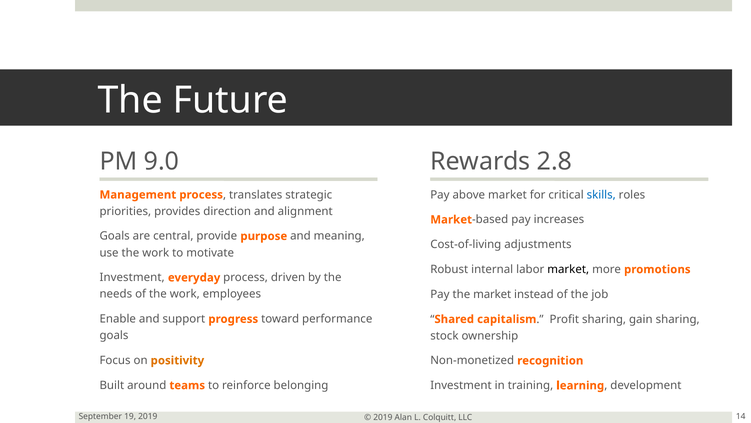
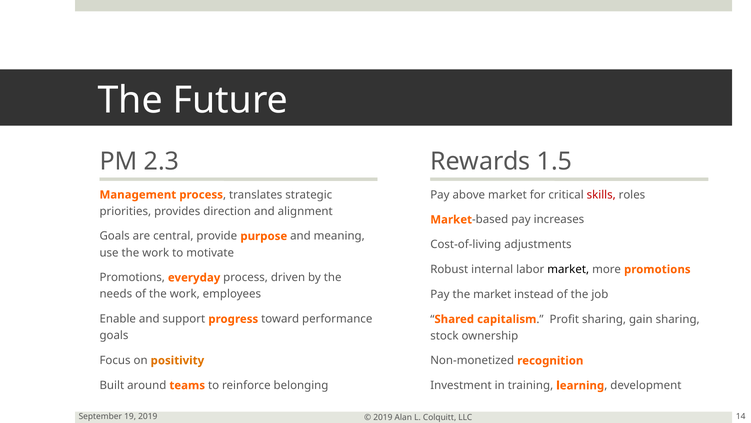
9.0: 9.0 -> 2.3 (162, 161)
2.8: 2.8 -> 1.5 (555, 161)
skills colour: blue -> red (601, 194)
Investment: Investment -> Promotions (132, 277)
